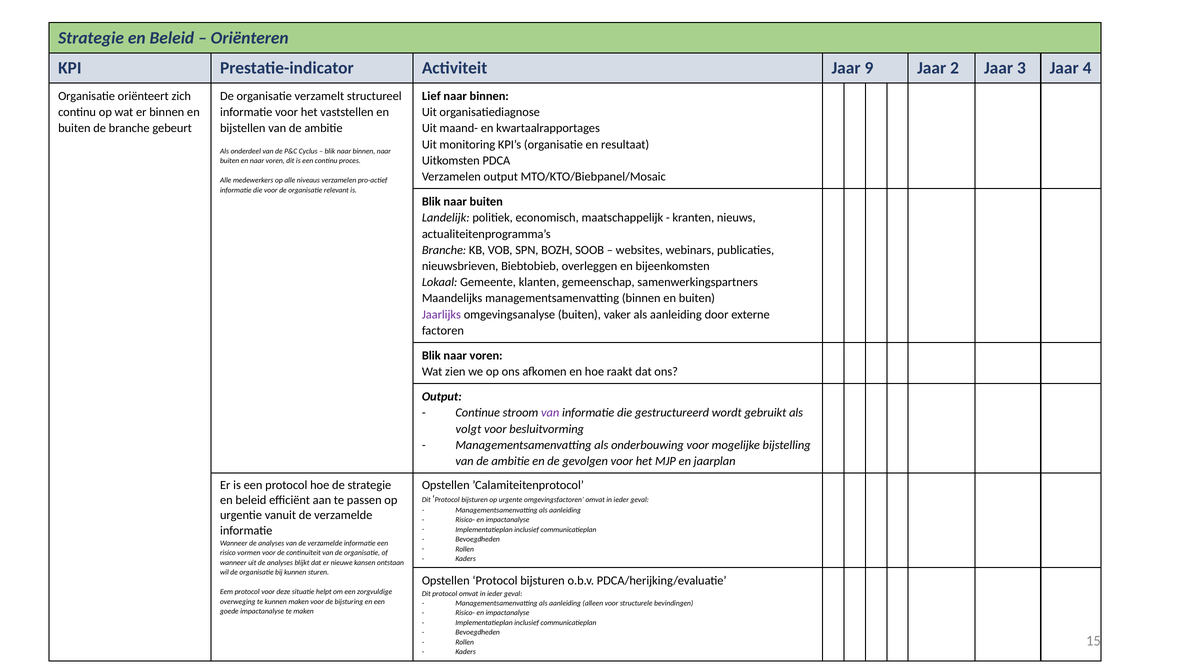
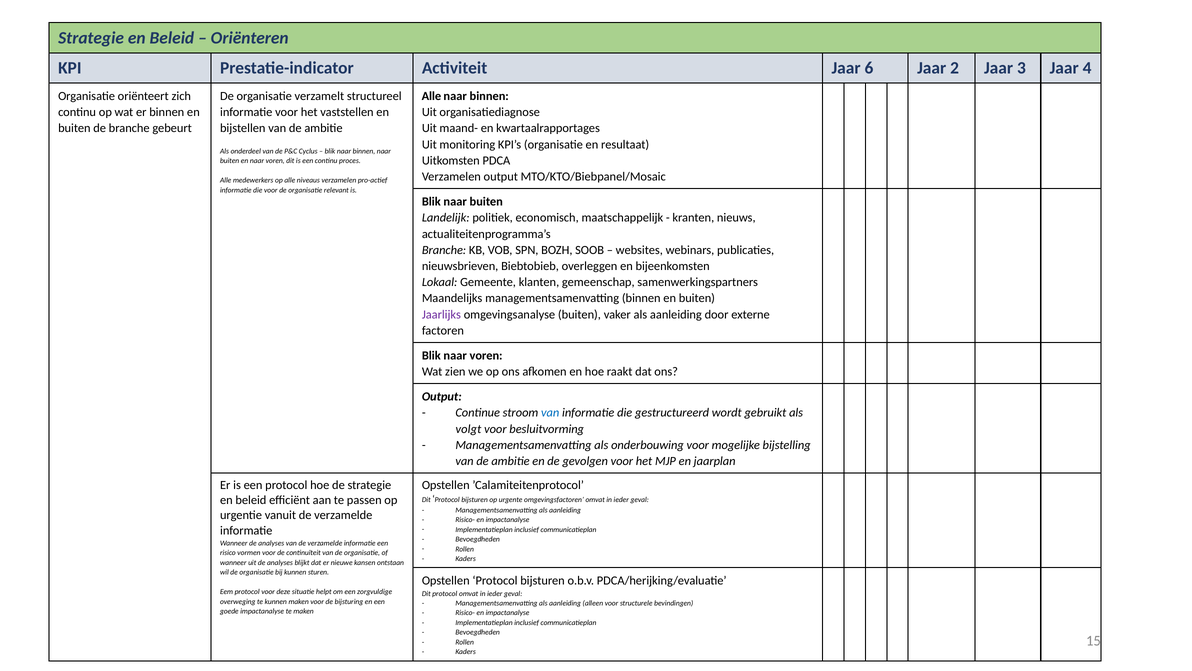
9: 9 -> 6 (869, 68)
Lief: Lief -> Alle (431, 96)
van colour: purple -> blue (550, 413)
